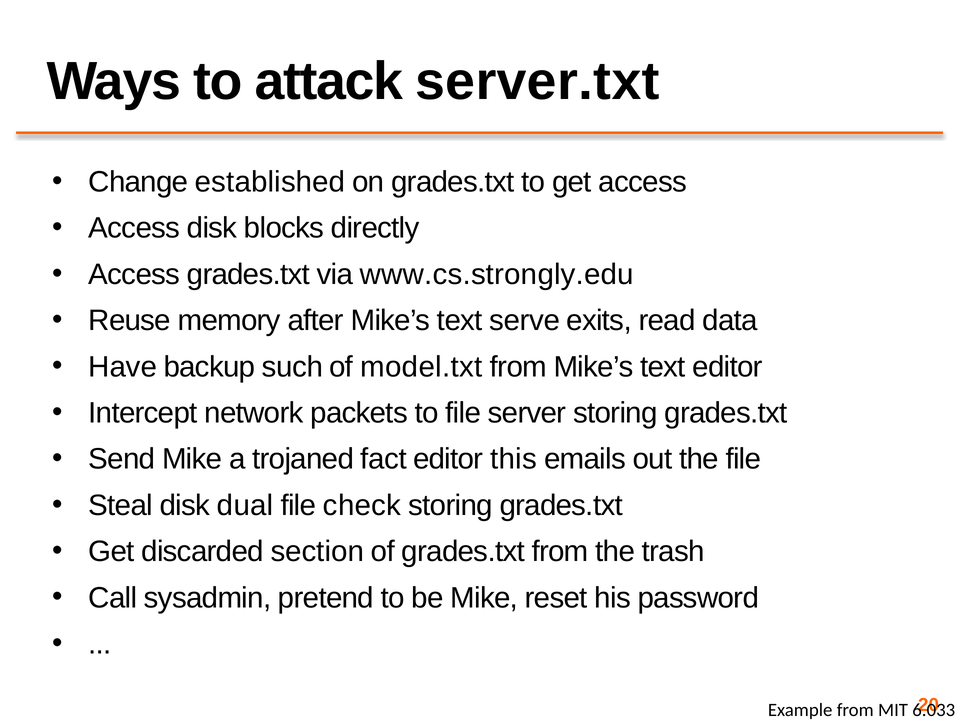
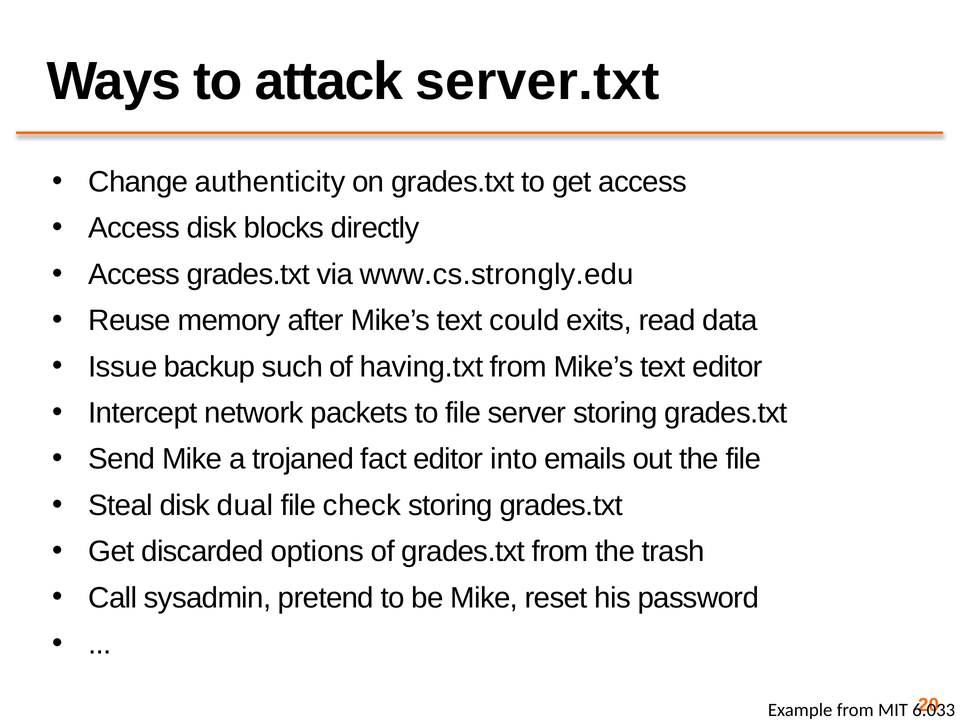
established: established -> authenticity (270, 182)
serve: serve -> could (524, 321)
Have: Have -> Issue (123, 367)
model.txt: model.txt -> having.txt (422, 367)
this: this -> into (514, 459)
section: section -> options (317, 552)
